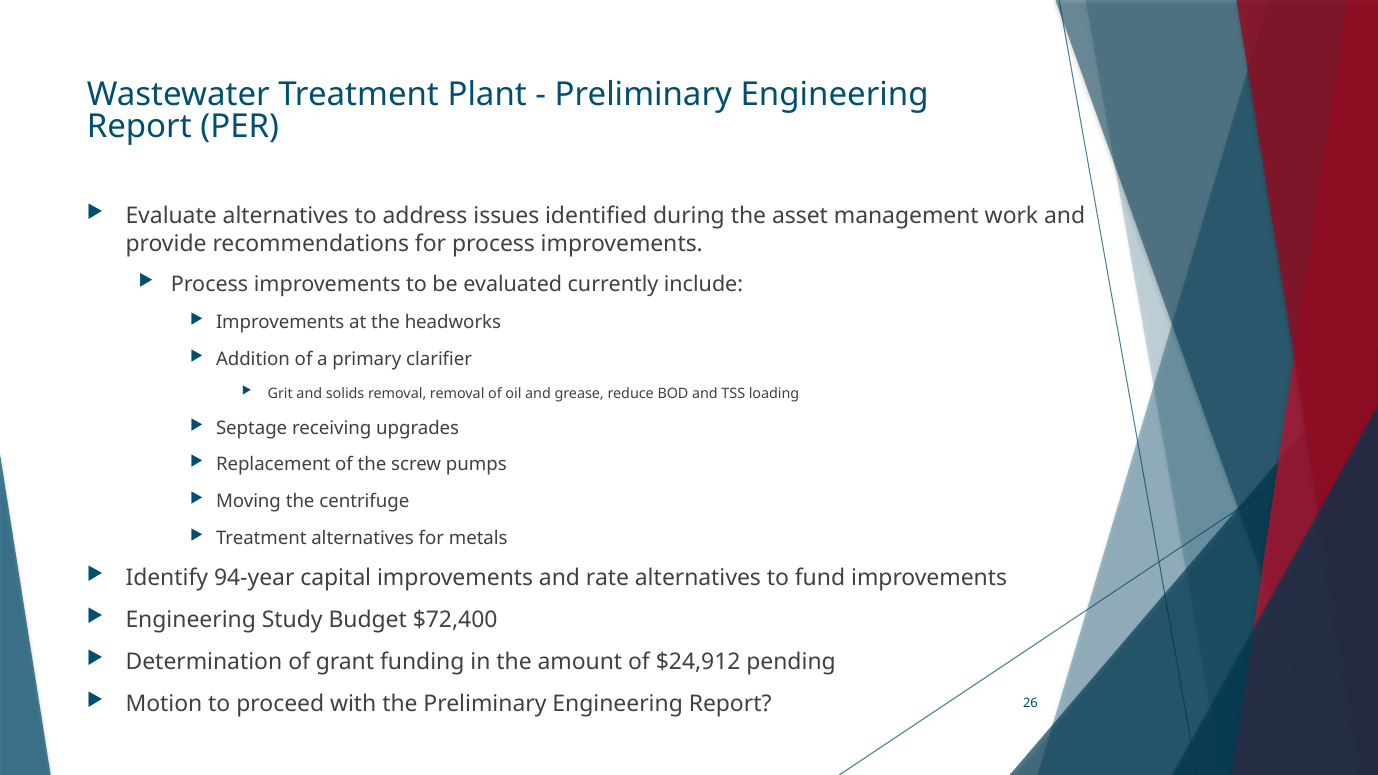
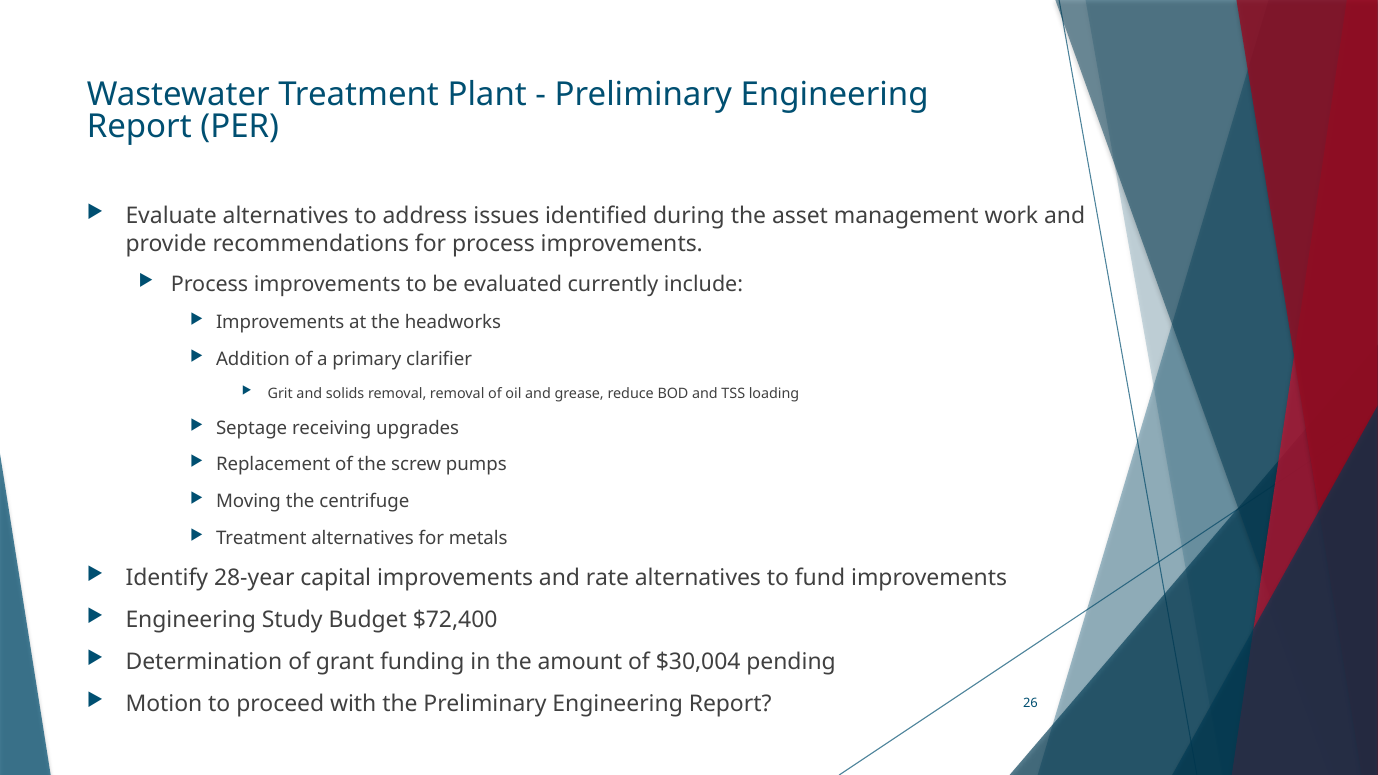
94-year: 94-year -> 28-year (254, 578)
$24,912: $24,912 -> $30,004 (698, 662)
